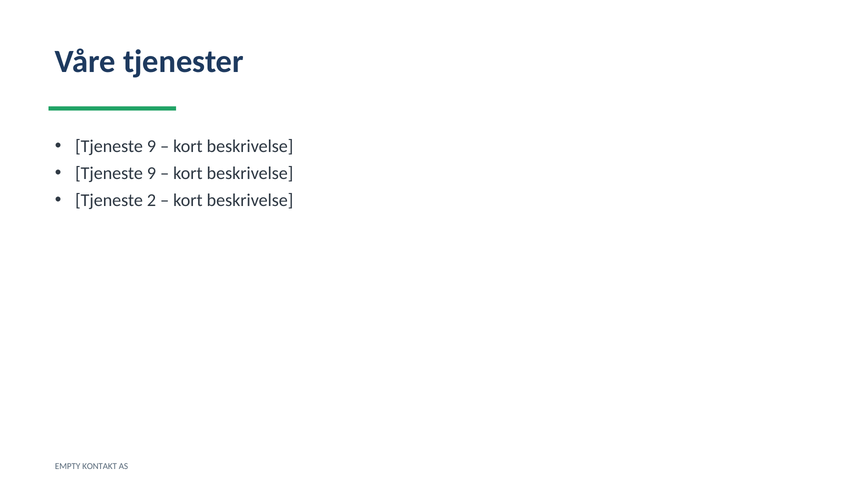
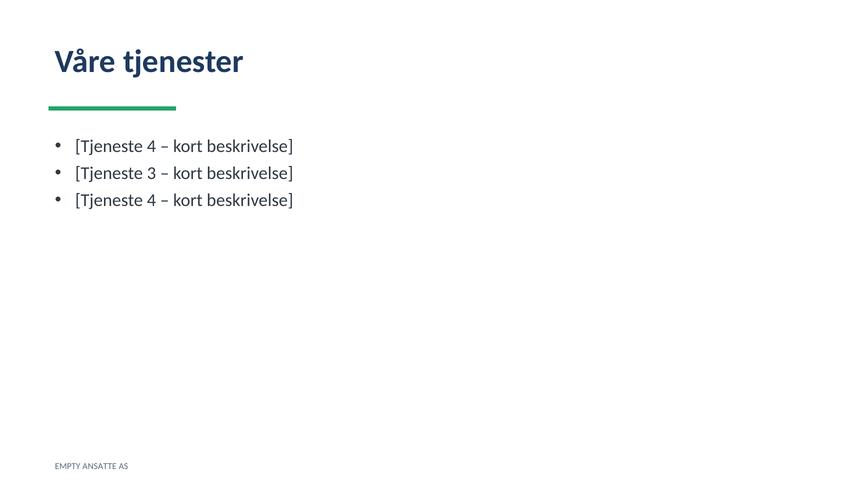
9: 9 -> 4 (151, 146)
9: 9 -> 3 (151, 173)
2: 2 -> 4 (151, 200)
KONTAKT: KONTAKT -> ANSATTE (100, 466)
